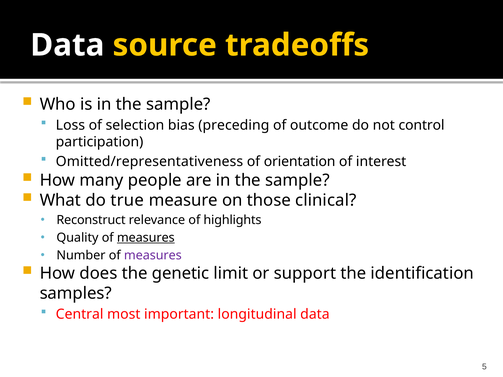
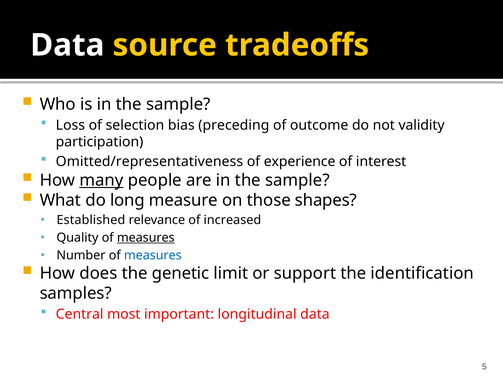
control: control -> validity (422, 125)
orientation: orientation -> experience (300, 162)
many underline: none -> present (101, 180)
true: true -> long (127, 200)
clinical: clinical -> shapes (326, 200)
Reconstruct: Reconstruct -> Established (91, 220)
highlights: highlights -> increased (232, 220)
measures colour: purple -> blue (153, 255)
